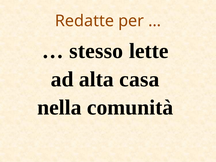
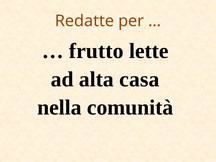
stesso: stesso -> frutto (96, 51)
